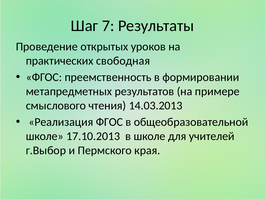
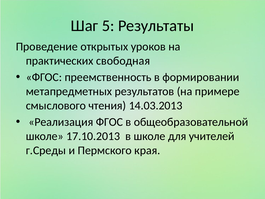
7: 7 -> 5 (108, 26)
г.Выбор: г.Выбор -> г.Среды (46, 150)
